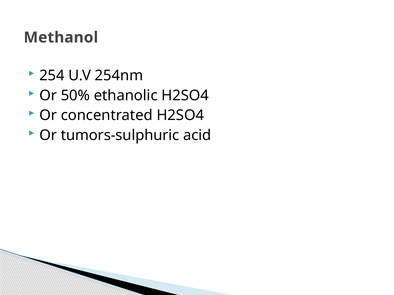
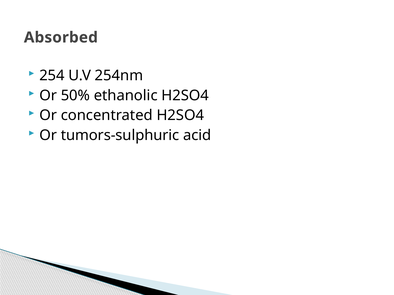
Methanol: Methanol -> Absorbed (61, 38)
